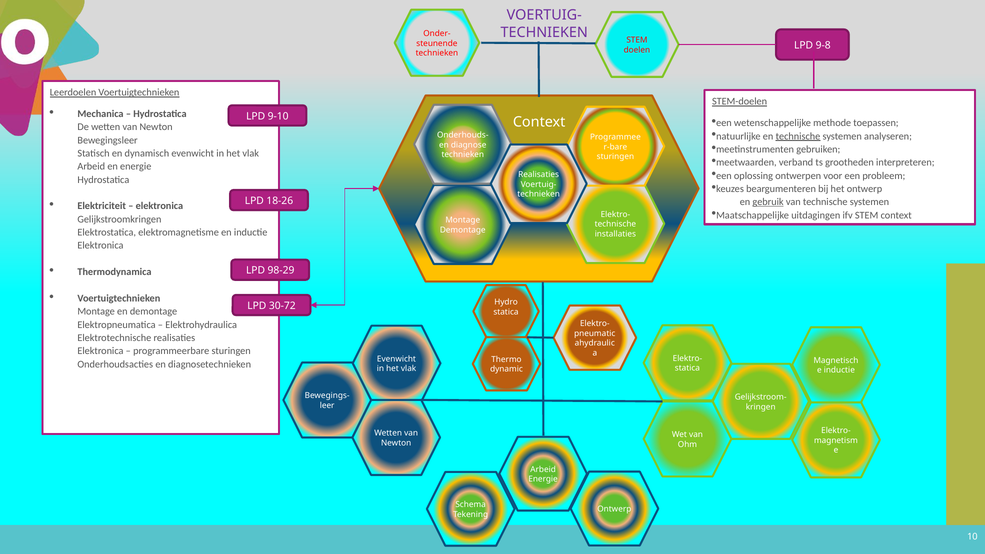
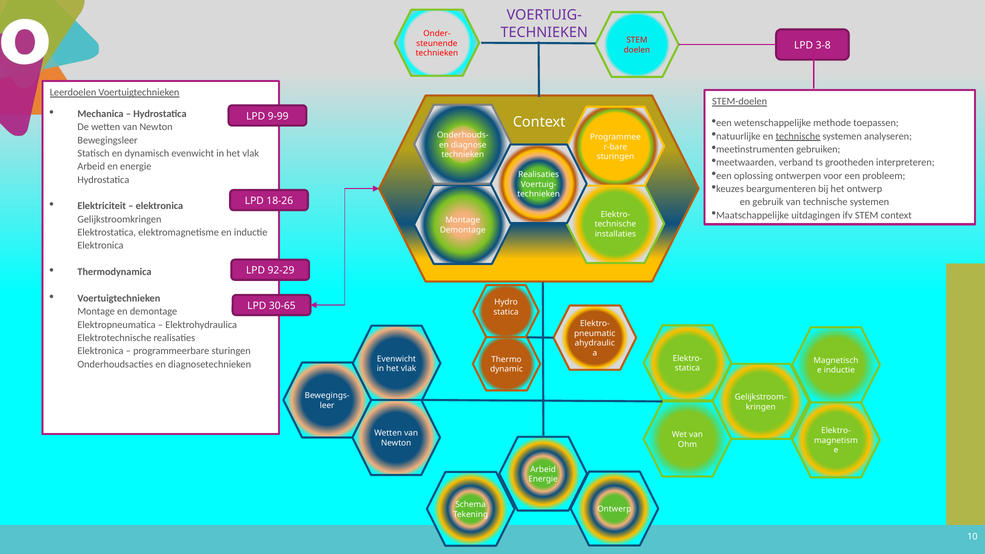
9-8: 9-8 -> 3-8 (823, 45)
9-10: 9-10 -> 9-99 (278, 116)
gebruik underline: present -> none (768, 202)
98-29: 98-29 -> 92-29 (281, 270)
30-72: 30-72 -> 30-65 (282, 306)
